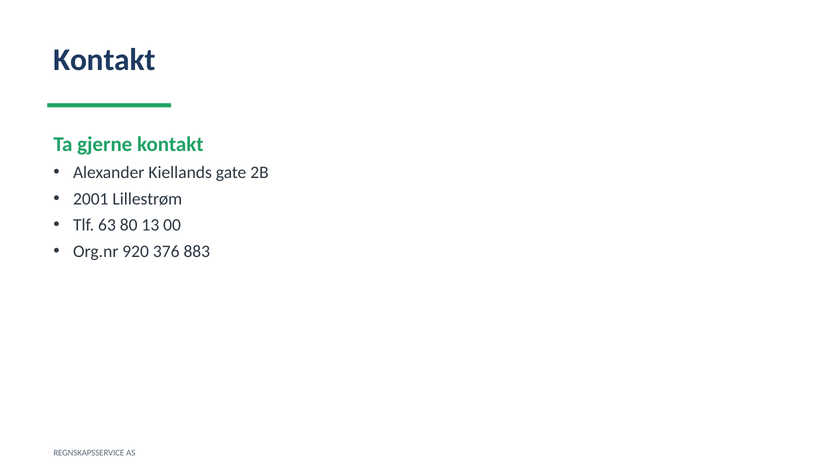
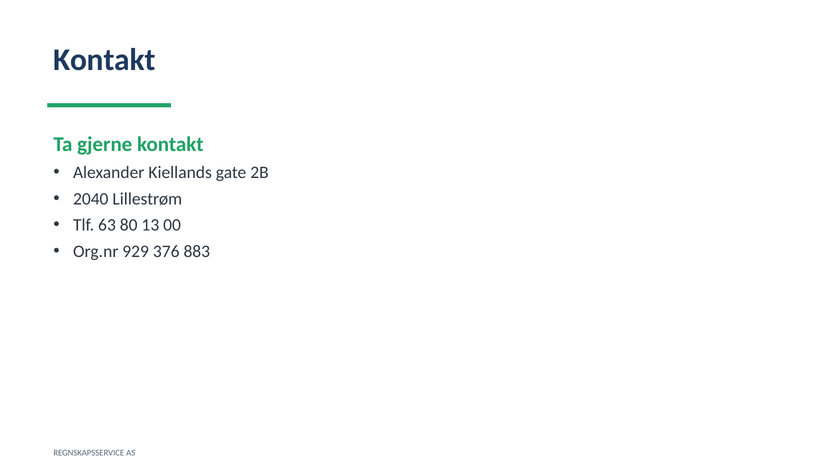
2001: 2001 -> 2040 (91, 199)
920: 920 -> 929 (136, 251)
